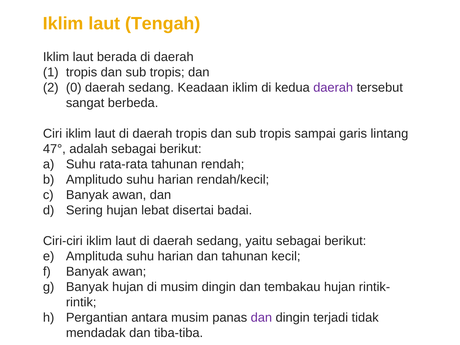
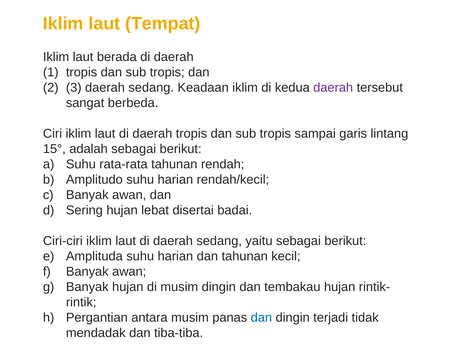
Tengah: Tengah -> Tempat (163, 23)
0: 0 -> 3 (74, 88)
47°: 47° -> 15° (54, 149)
dan colour: purple -> blue (261, 318)
